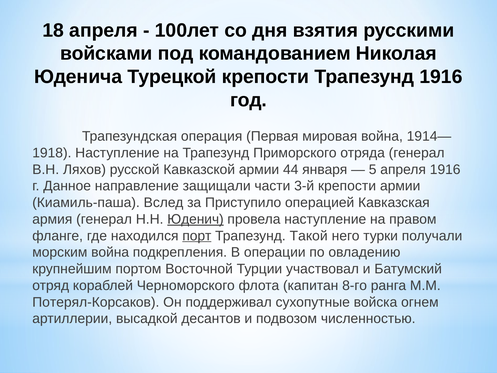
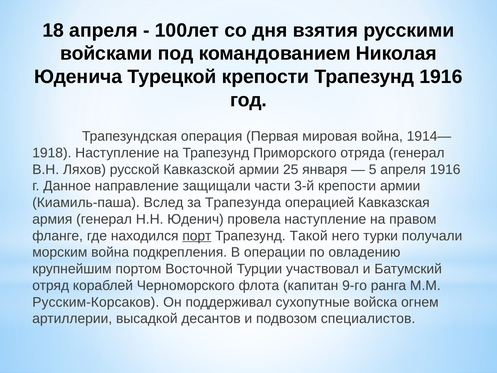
44: 44 -> 25 (291, 169)
Приступило: Приступило -> Трапезунда (243, 202)
Юденич underline: present -> none (195, 219)
8-го: 8-го -> 9-го (355, 285)
Потерял-Корсаков: Потерял-Корсаков -> Русским-Корсаков (96, 302)
численностью: численностью -> специалистов (368, 319)
